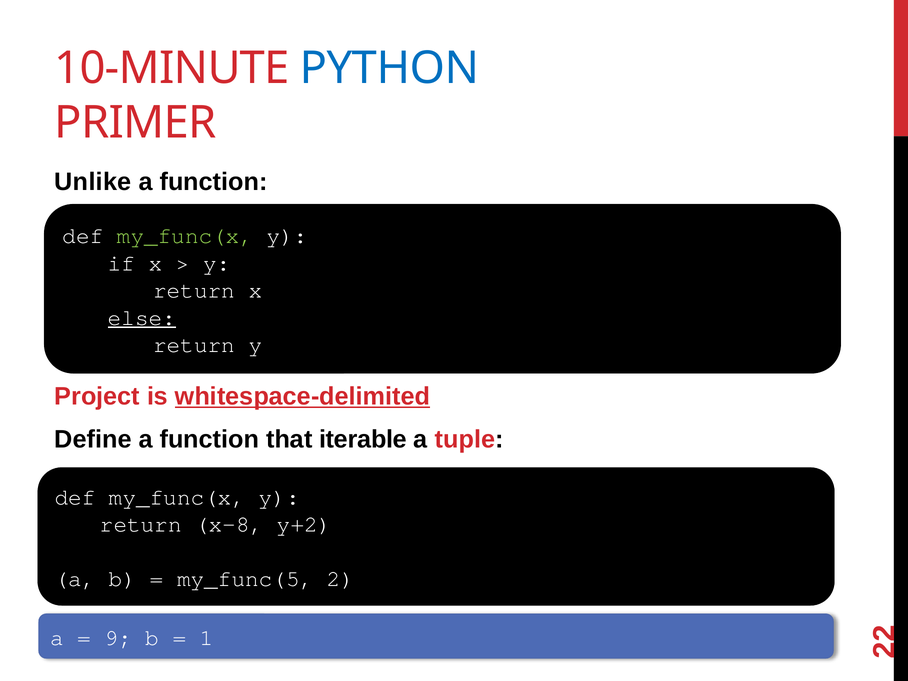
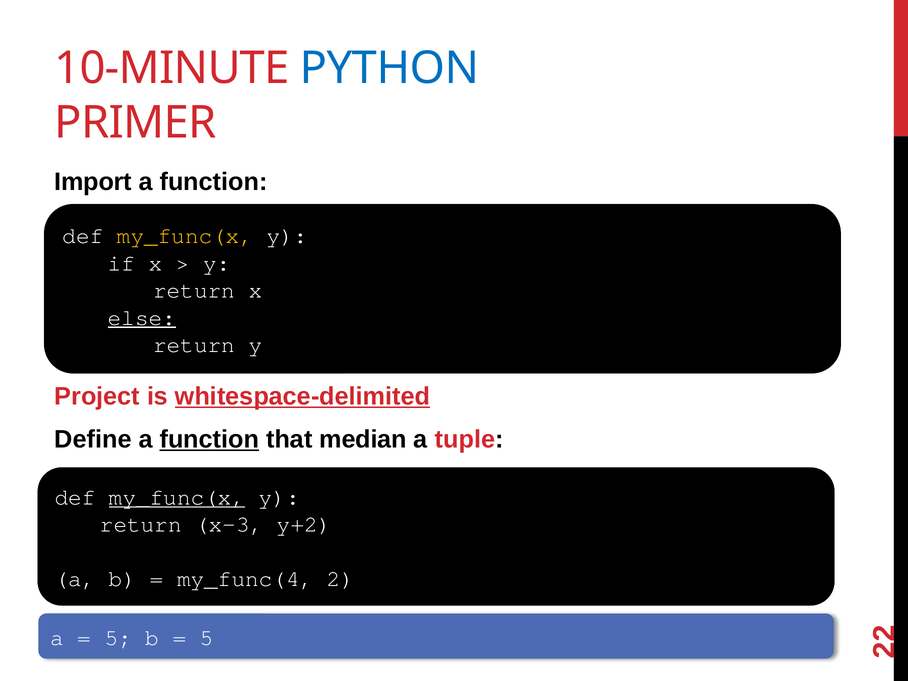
Unlike: Unlike -> Import (93, 182)
my_func(x colour: light green -> yellow (185, 236)
function underline: none -> present (209, 439)
iterable: iterable -> median (363, 439)
my_func(x underline: none -> present (177, 497)
x-8: x-8 -> x-3 (229, 524)
my_func(5: my_func(5 -> my_func(4 (245, 579)
9: 9 -> 5 (118, 638)
1: 1 -> 5 (207, 638)
